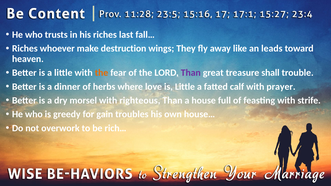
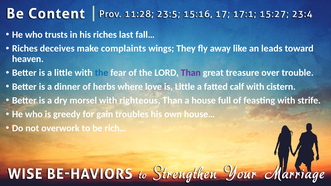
whoever: whoever -> deceives (57, 49)
destruction: destruction -> complaints (123, 49)
the colour: orange -> blue (102, 73)
shall: shall -> over (270, 73)
prayer: prayer -> cistern (281, 87)
